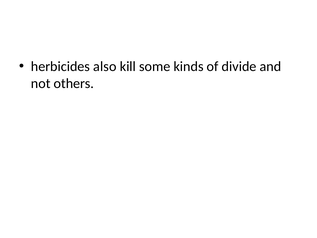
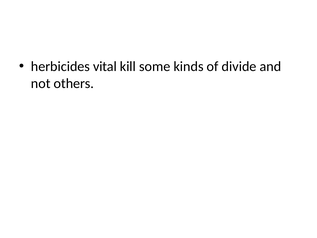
also: also -> vital (105, 67)
